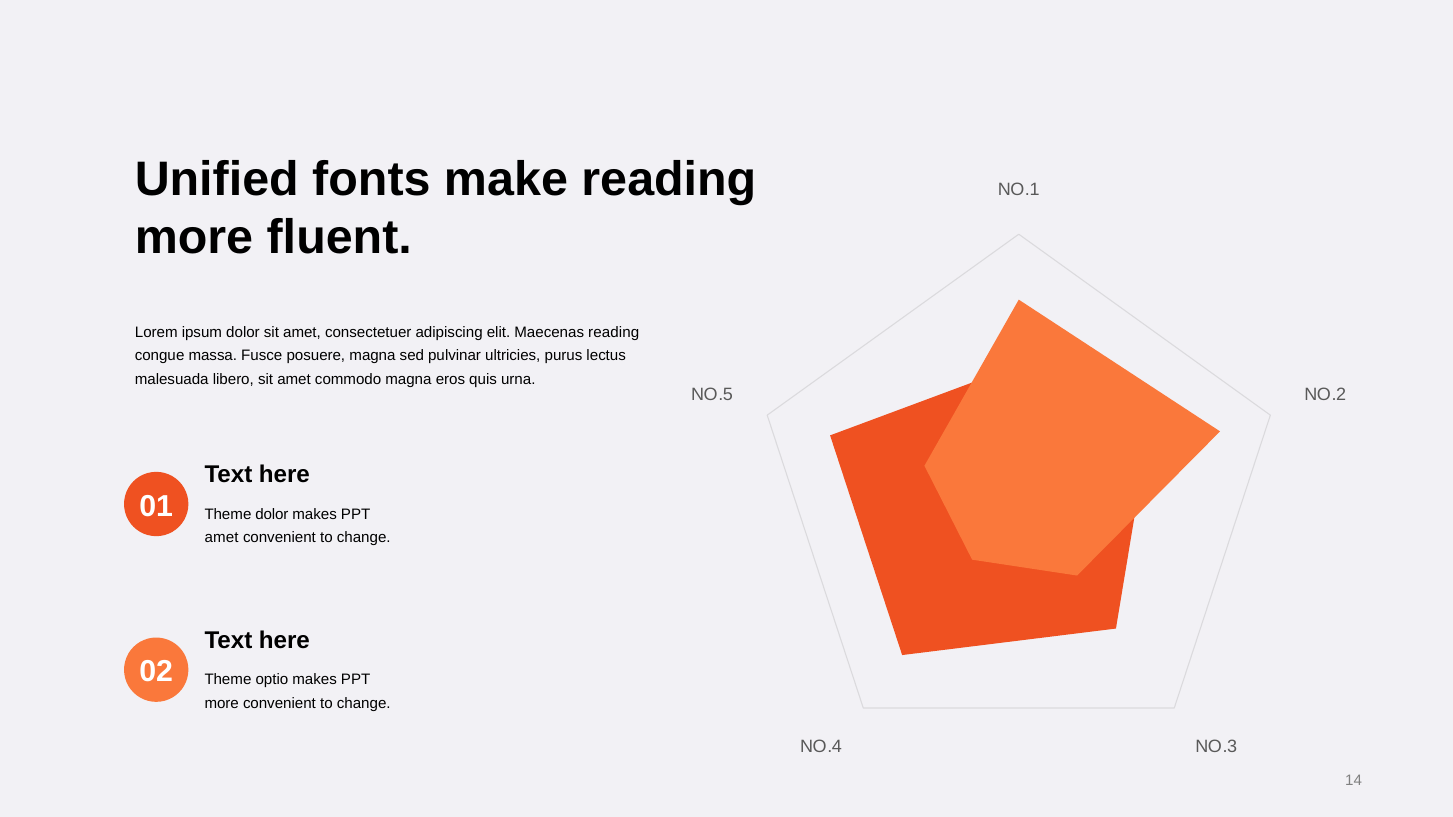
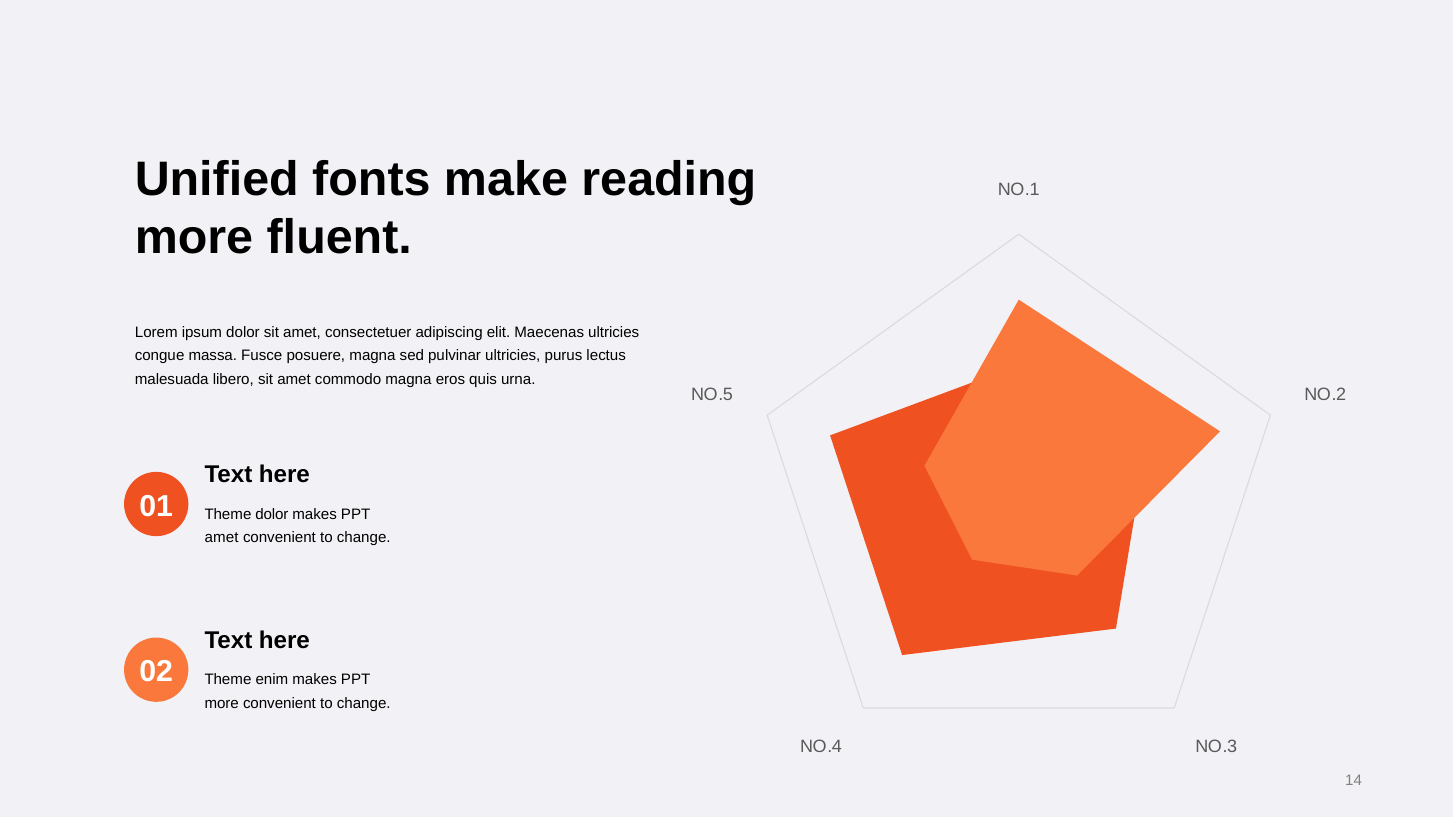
Maecenas reading: reading -> ultricies (614, 332)
optio: optio -> enim (272, 680)
